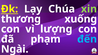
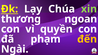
xuống: xuống -> ngoan (81, 19)
lượng: lượng -> quyền (56, 29)
đến colour: light blue -> yellow (87, 39)
